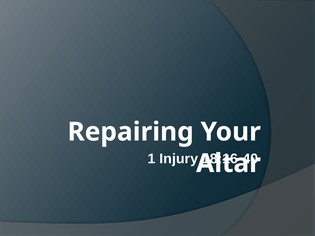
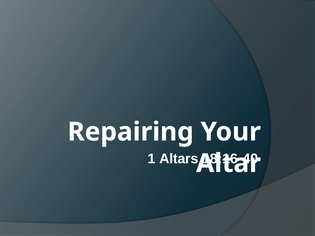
Injury: Injury -> Altars (179, 159)
